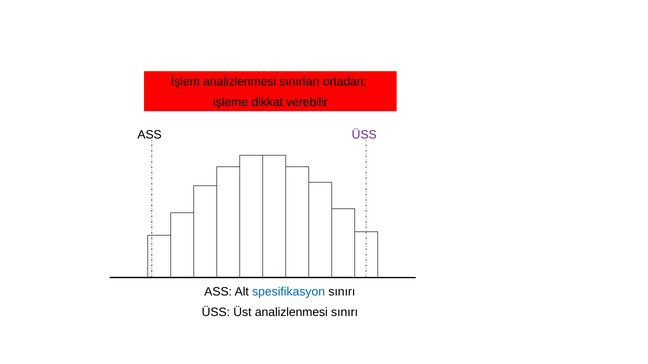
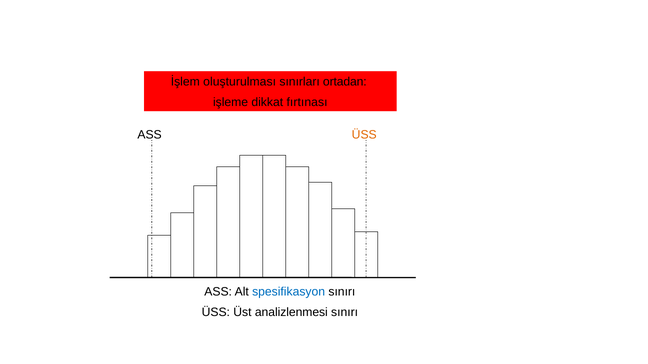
İşlem analizlenmesi: analizlenmesi -> oluşturulması (240, 82)
verebilir: verebilir -> fırtınası (307, 102)
ÜSS colour: purple -> orange (364, 135)
